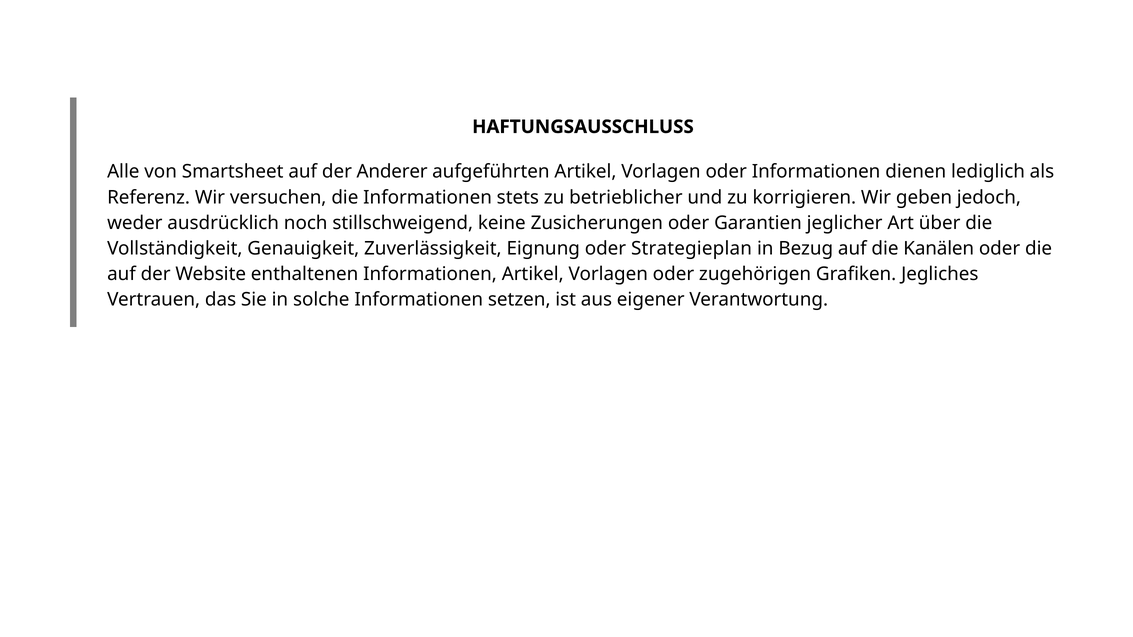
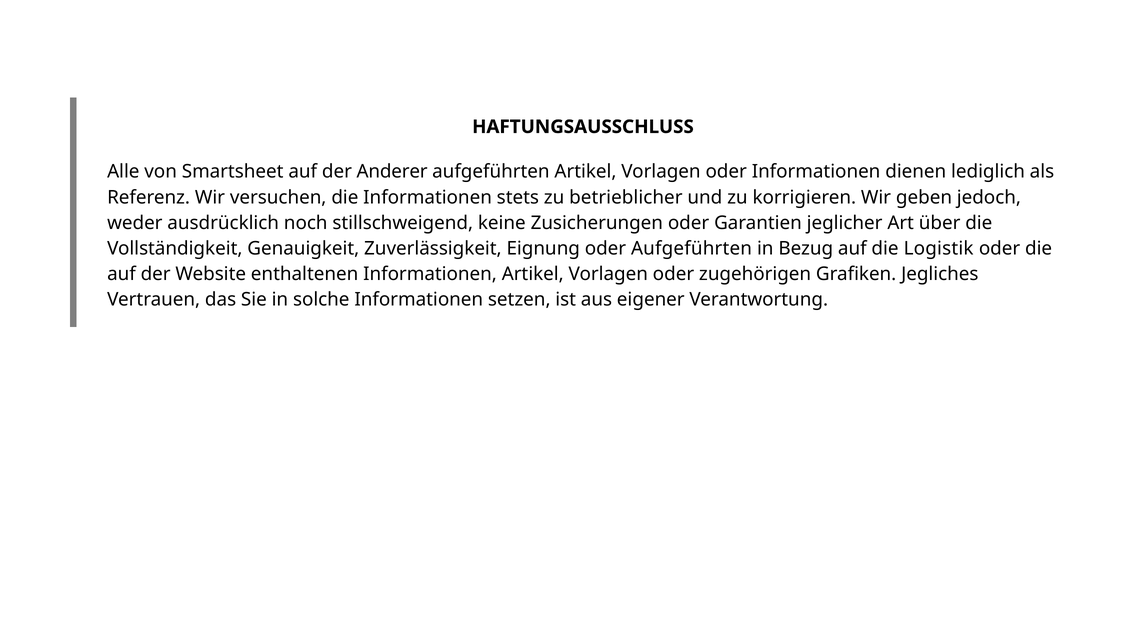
oder Strategieplan: Strategieplan -> Aufgeführten (691, 249)
Kanälen: Kanälen -> Logistik (939, 249)
